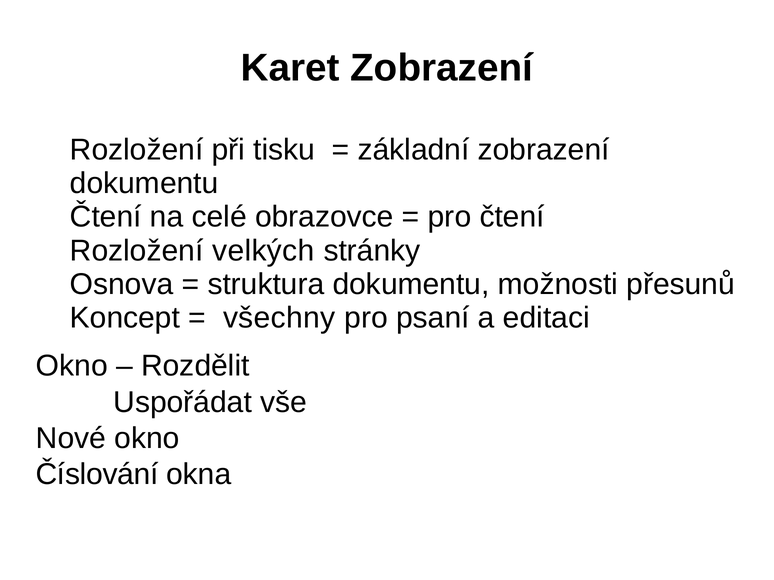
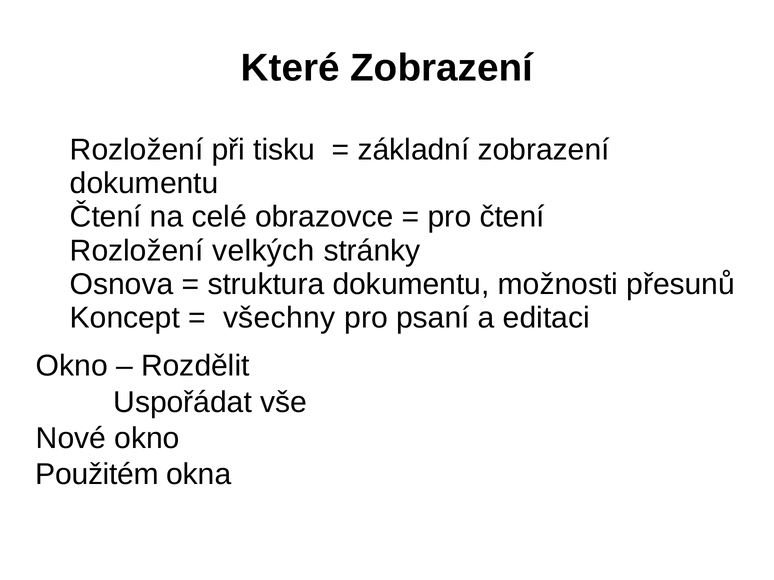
Karet: Karet -> Které (290, 68)
Číslování: Číslování -> Použitém (97, 475)
